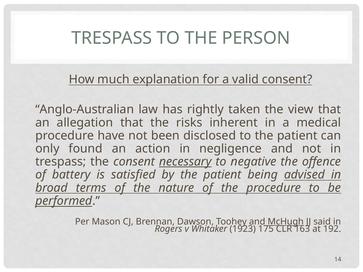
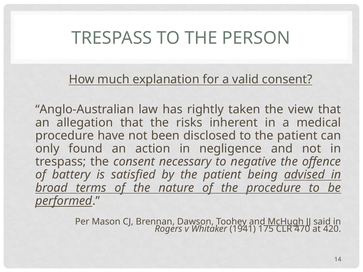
necessary underline: present -> none (185, 162)
1923: 1923 -> 1941 (243, 229)
163: 163 -> 470 (302, 229)
192: 192 -> 420 (332, 229)
